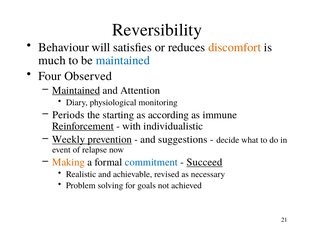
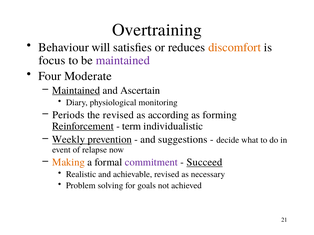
Reversibility: Reversibility -> Overtraining (157, 30)
much: much -> focus (52, 61)
maintained colour: blue -> purple (123, 61)
Observed: Observed -> Moderate (88, 76)
Attention: Attention -> Ascertain (140, 91)
the starting: starting -> revised (118, 115)
immune: immune -> forming (220, 115)
with: with -> term (132, 126)
commitment colour: blue -> purple (151, 163)
